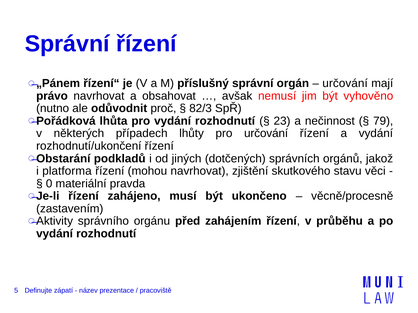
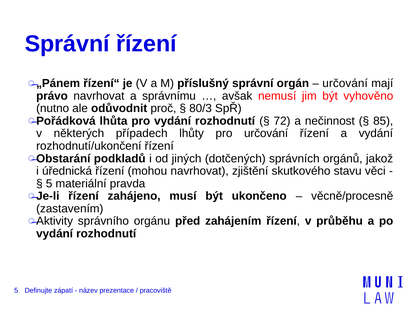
obsahovat: obsahovat -> správnímu (169, 96)
82/3: 82/3 -> 80/3 (201, 109)
23: 23 -> 72 (282, 121)
79: 79 -> 85 (383, 121)
platforma: platforma -> úřednická (67, 171)
0: 0 -> 5 (49, 184)
